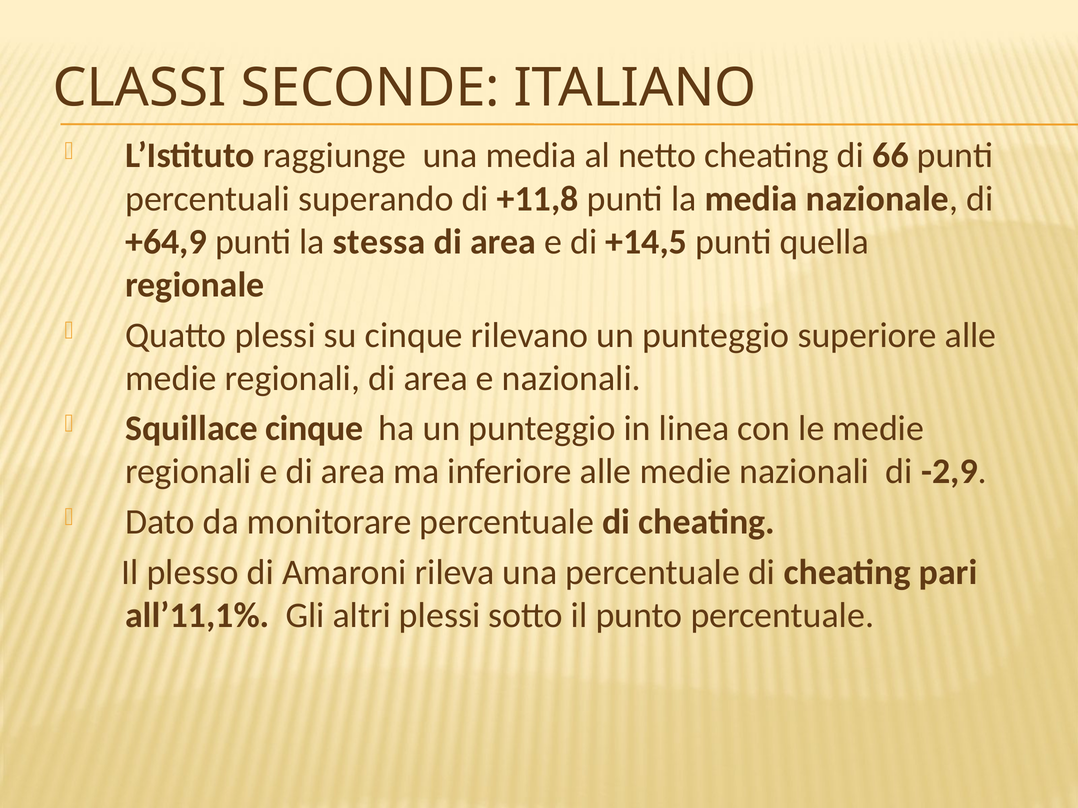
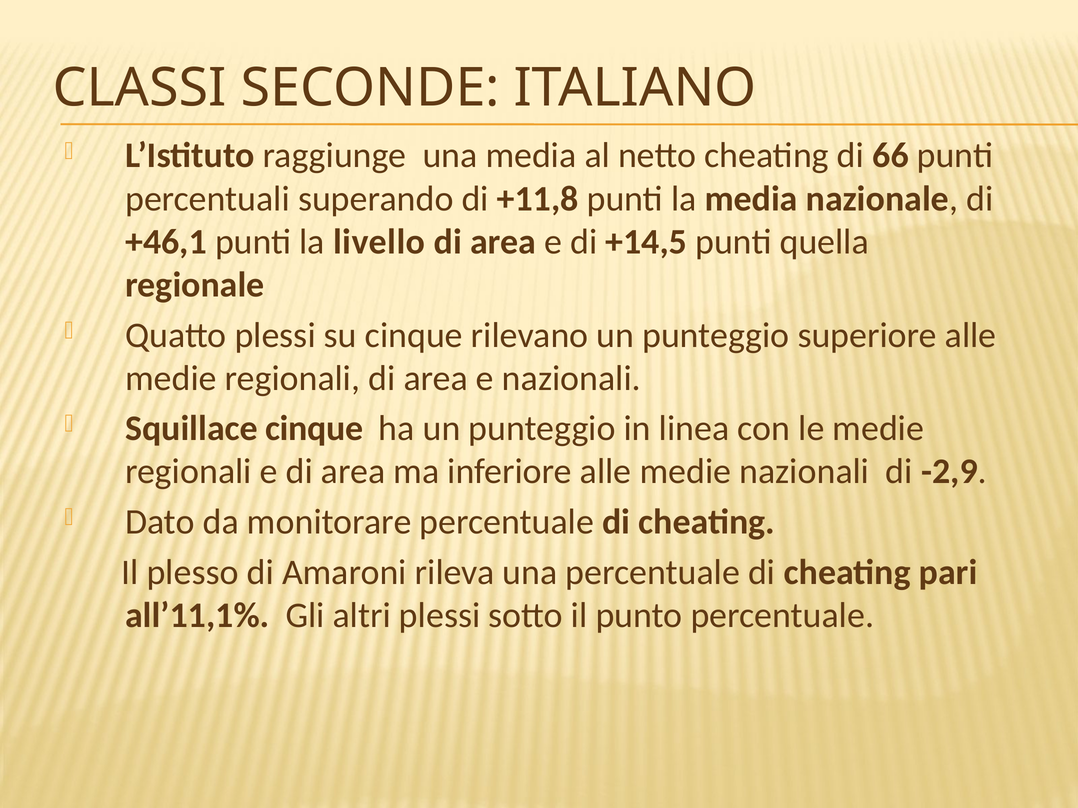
+64,9: +64,9 -> +46,1 (166, 242)
stessa: stessa -> livello (379, 242)
